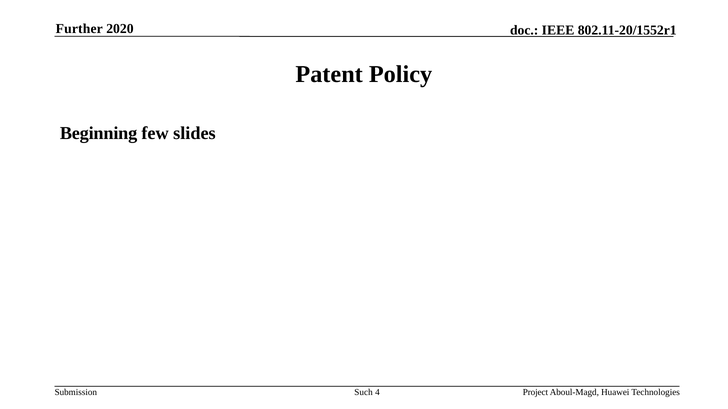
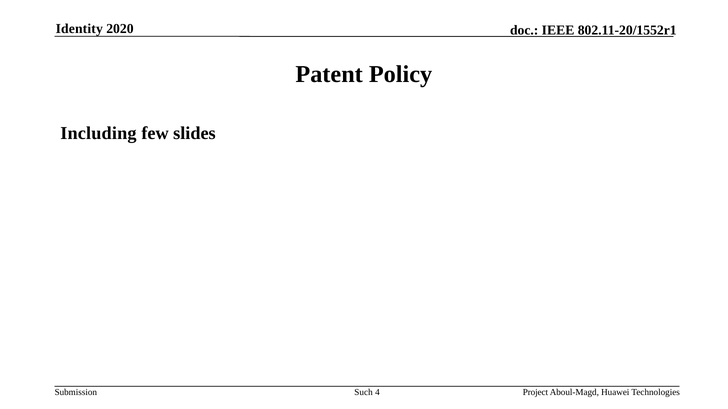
Further: Further -> Identity (79, 29)
Beginning: Beginning -> Including (98, 133)
